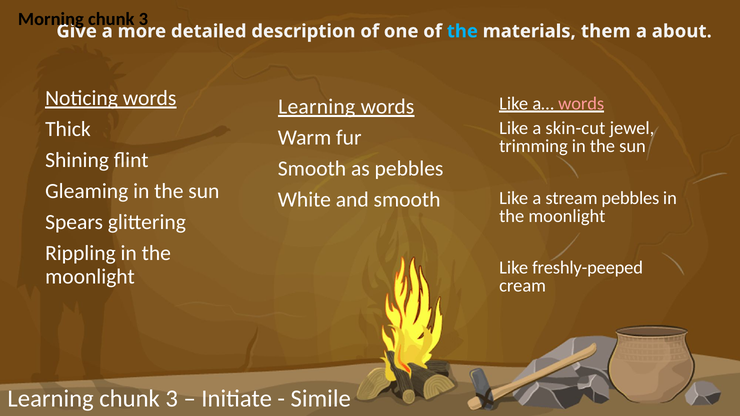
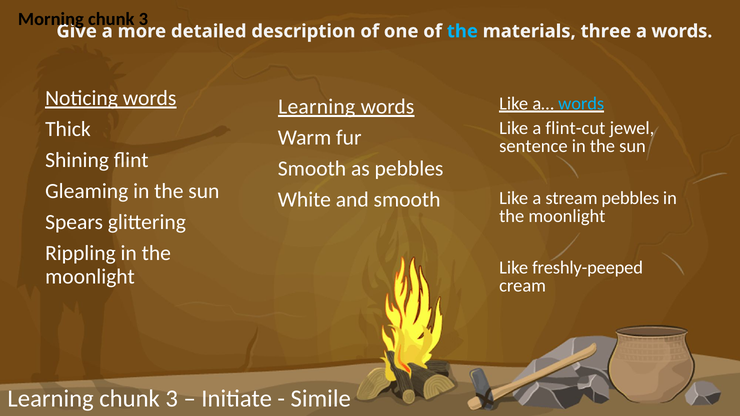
them: them -> three (606, 31)
a about: about -> words (682, 31)
words colour: pink -> light blue (581, 104)
skin-cut: skin-cut -> flint-cut (575, 128)
trimming: trimming -> sentence (533, 146)
